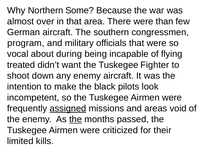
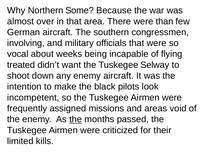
program: program -> involving (26, 43)
during: during -> weeks (69, 54)
Fighter: Fighter -> Selway (155, 65)
assigned underline: present -> none (68, 109)
